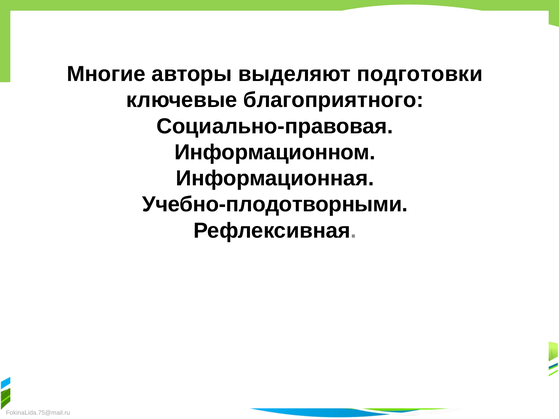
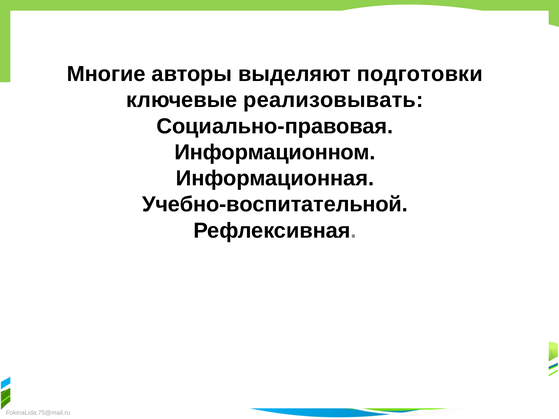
благоприятного: благоприятного -> реализовывать (333, 100)
Учебно-плодотворными: Учебно-плодотворными -> Учебно-воспитательной (275, 205)
